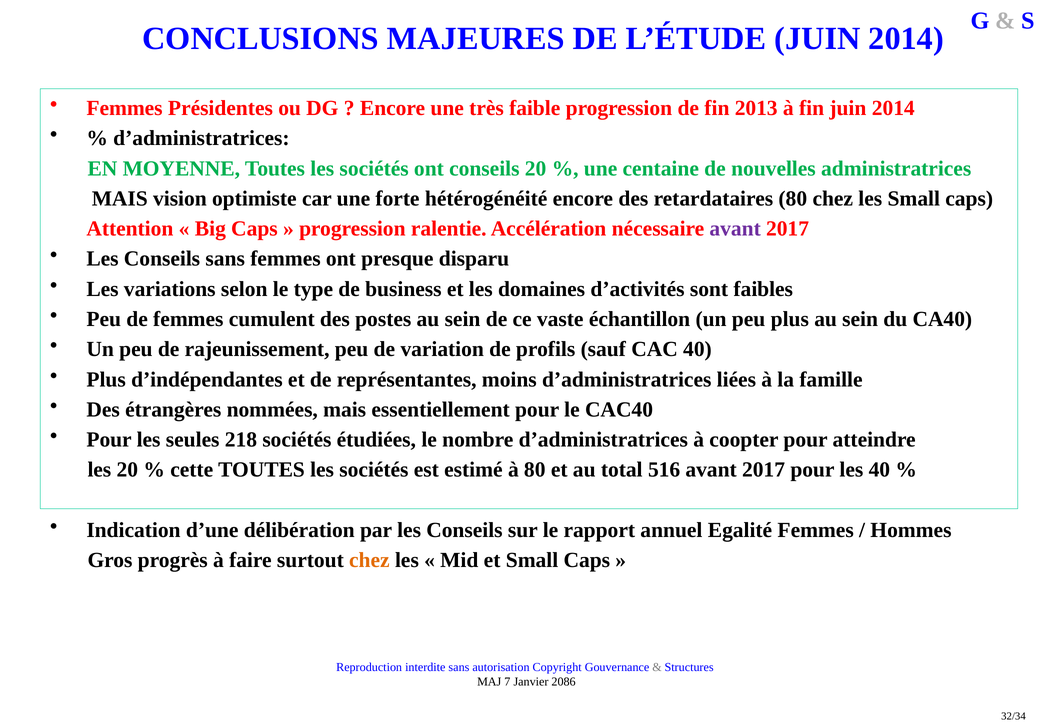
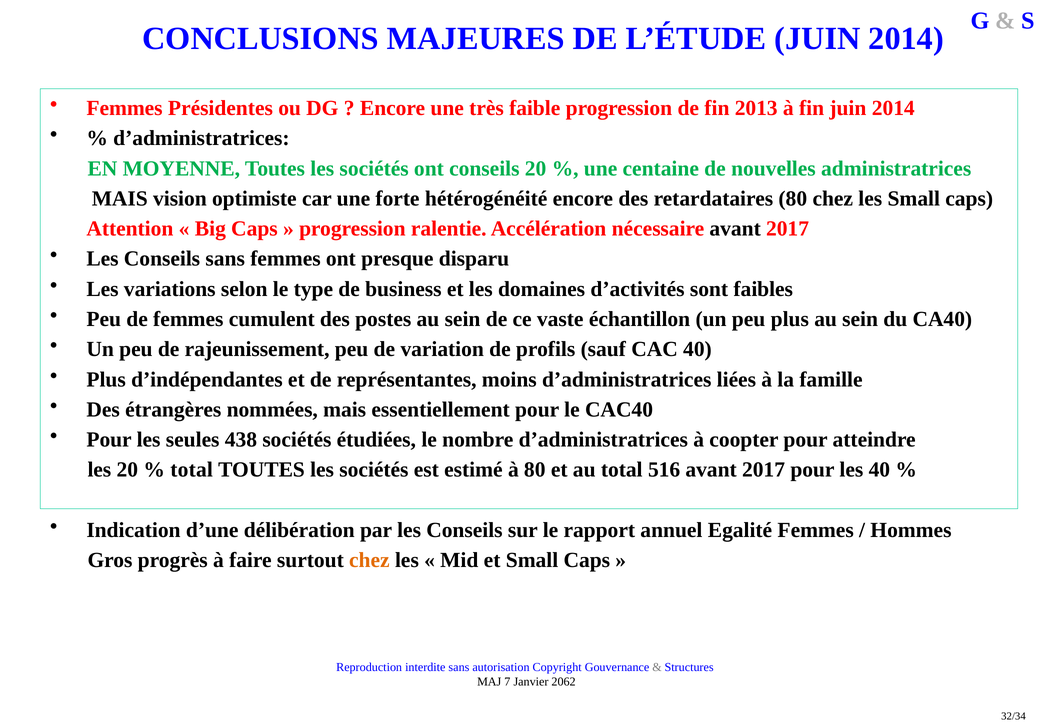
avant colour: purple -> black (735, 229)
218: 218 -> 438 (241, 440)
cette: cette -> total (192, 470)
2086: 2086 -> 2062 (564, 682)
